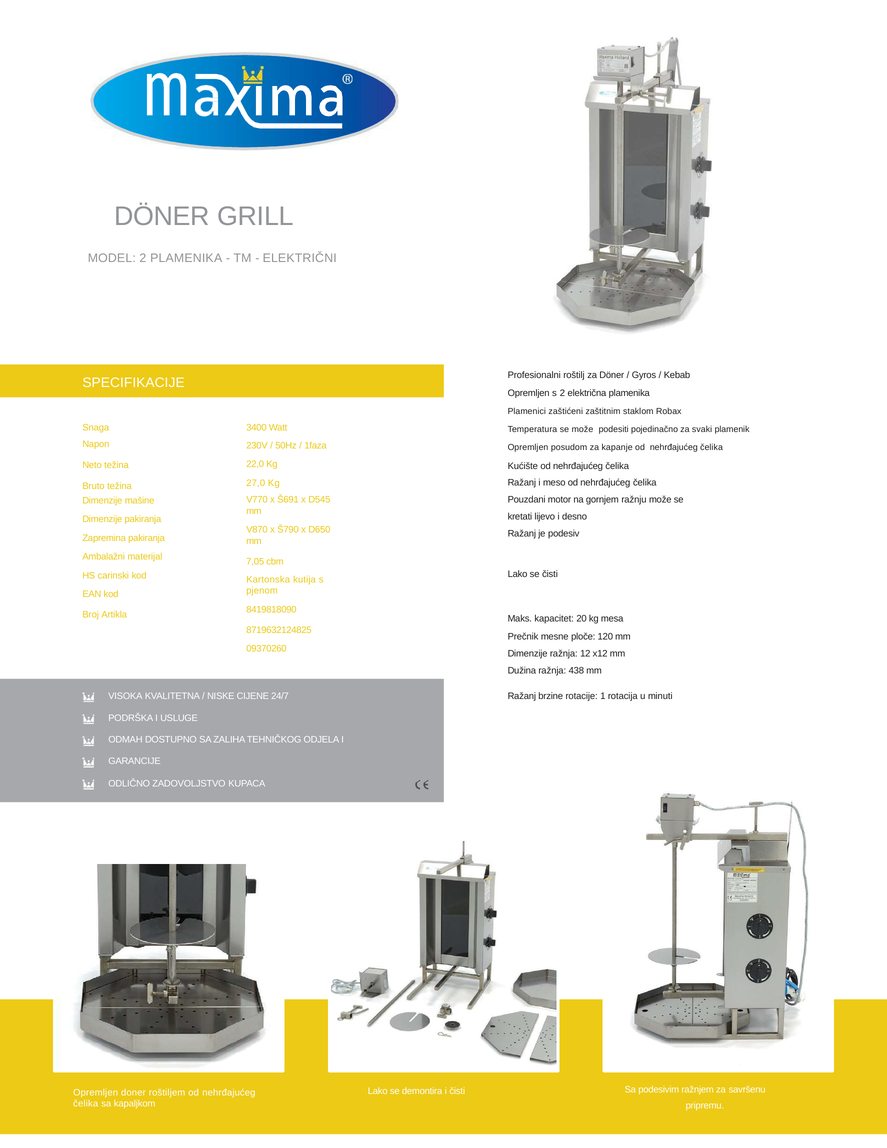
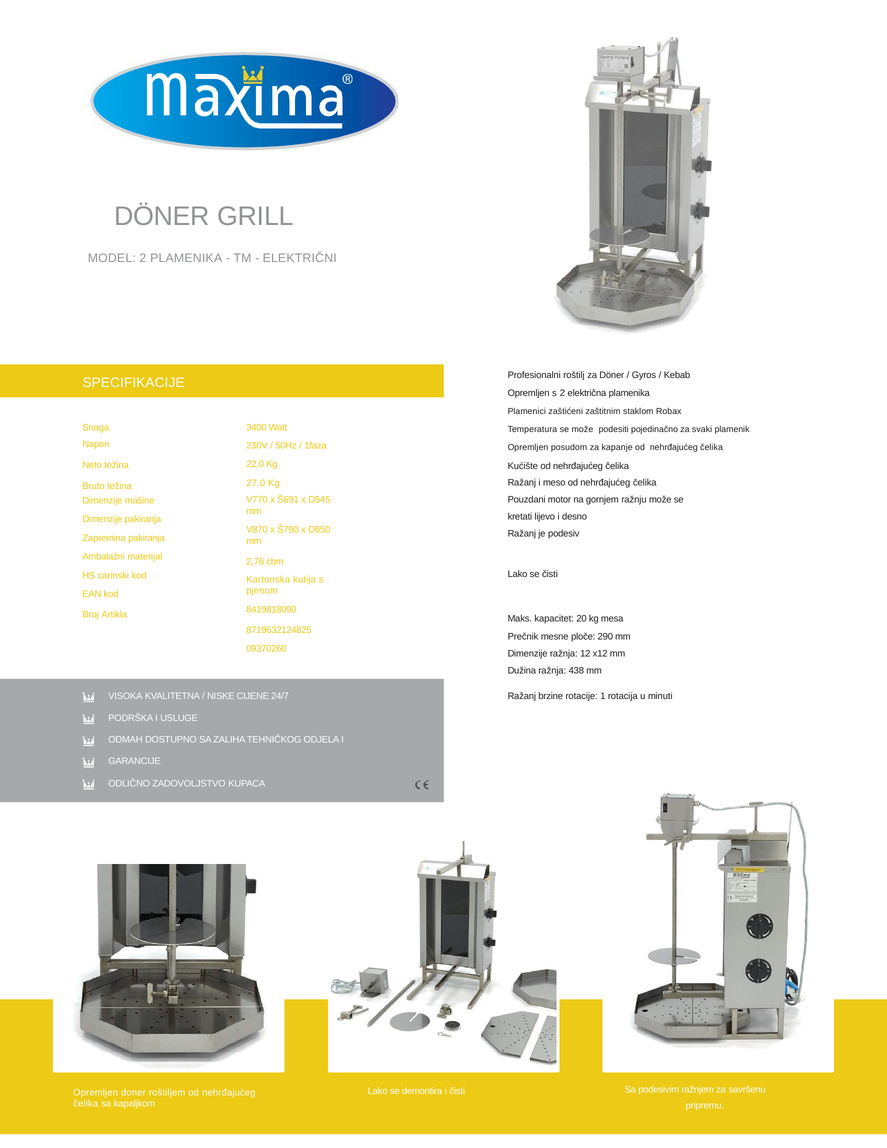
7,05: 7,05 -> 2,76 (255, 562)
120: 120 -> 290 (605, 637)
